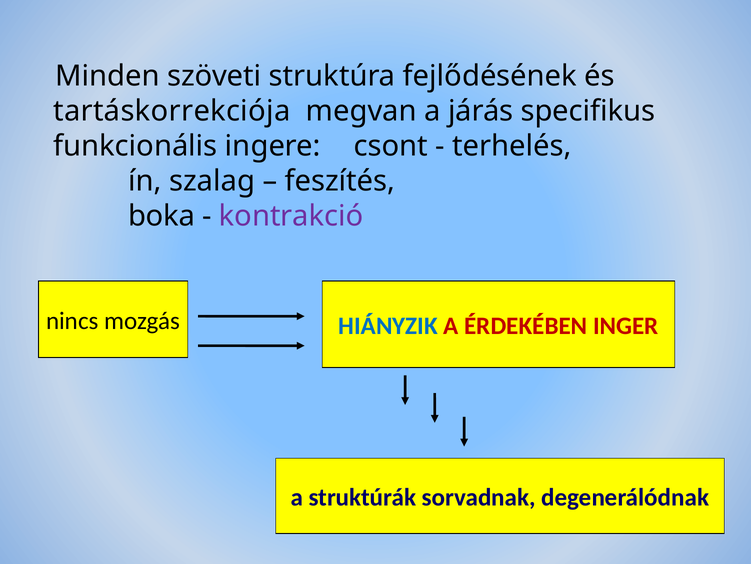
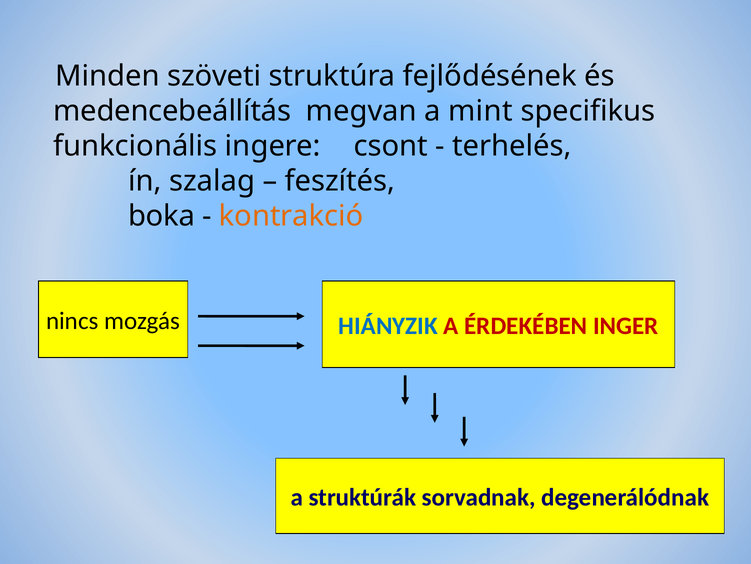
tartáskorrekciója: tartáskorrekciója -> medencebeállítás (172, 111)
járás: járás -> mint (481, 111)
kontrakció colour: purple -> orange (291, 216)
